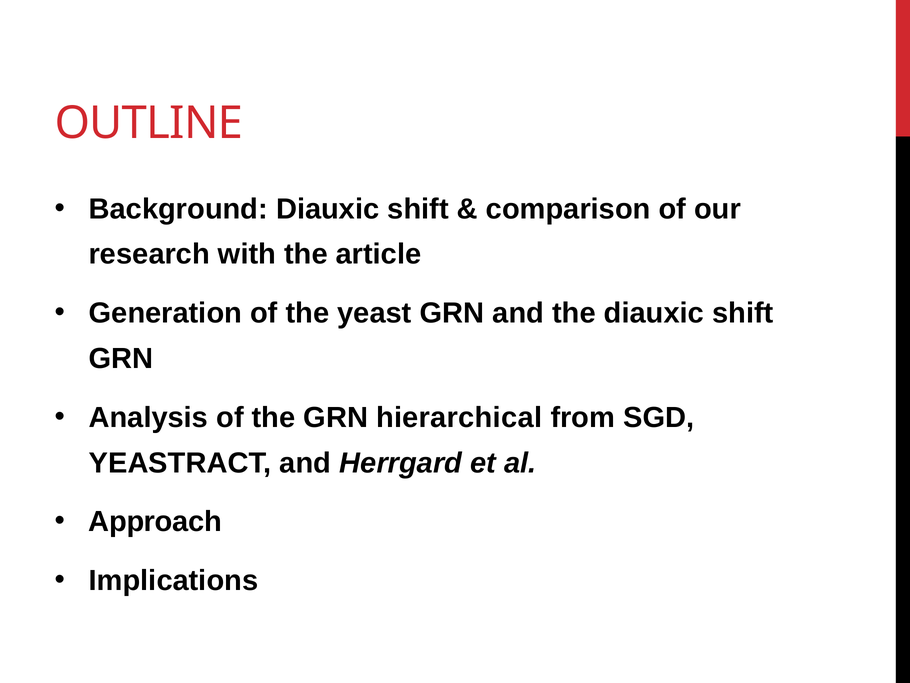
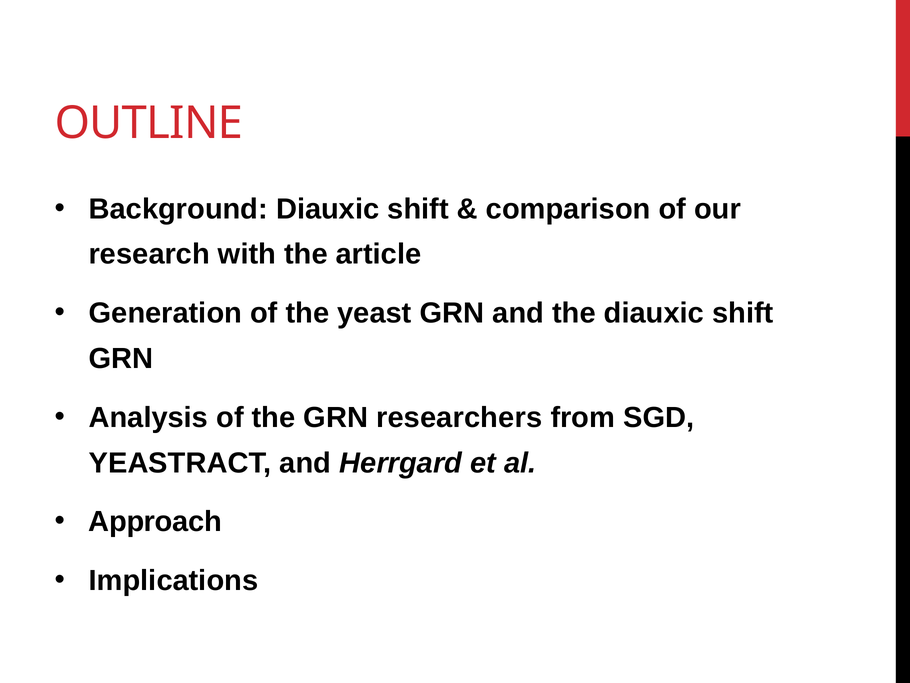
hierarchical: hierarchical -> researchers (459, 417)
